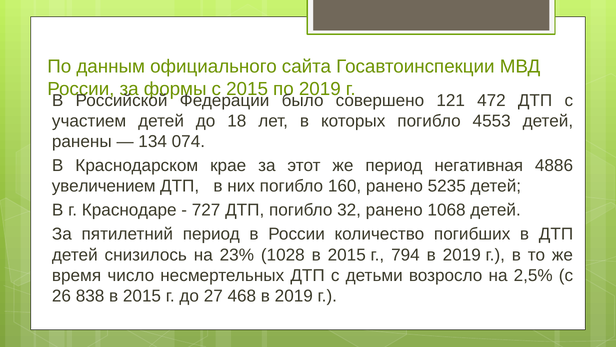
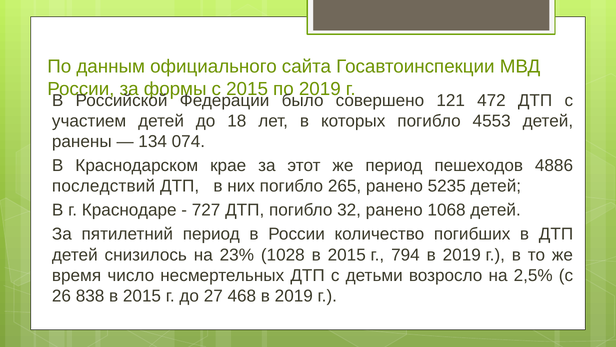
негативная: негативная -> пешеходов (479, 166)
увеличением: увеличением -> последствий (104, 186)
160: 160 -> 265 (345, 186)
